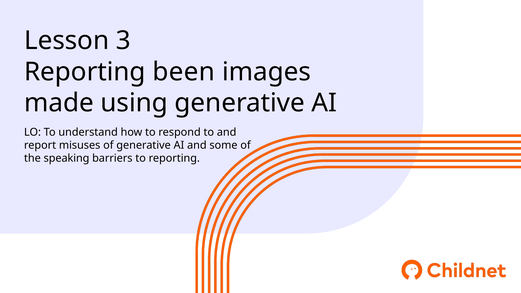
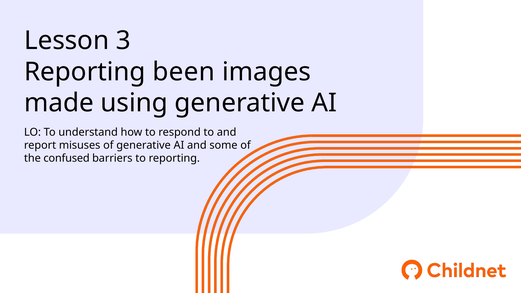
speaking: speaking -> confused (67, 158)
